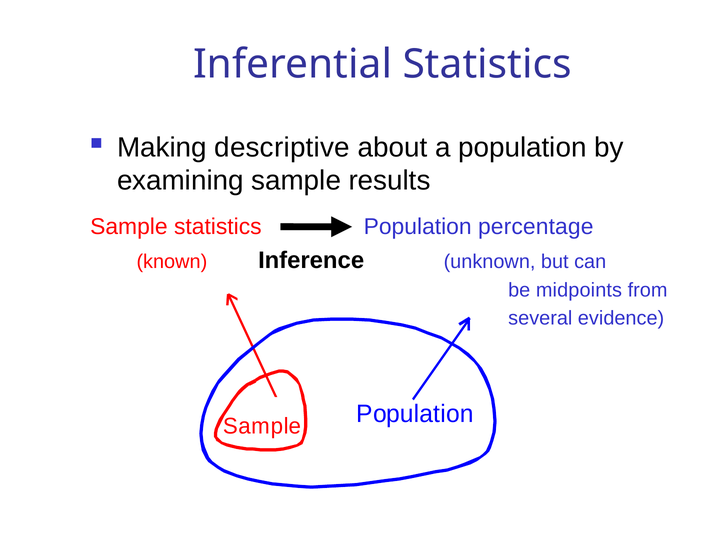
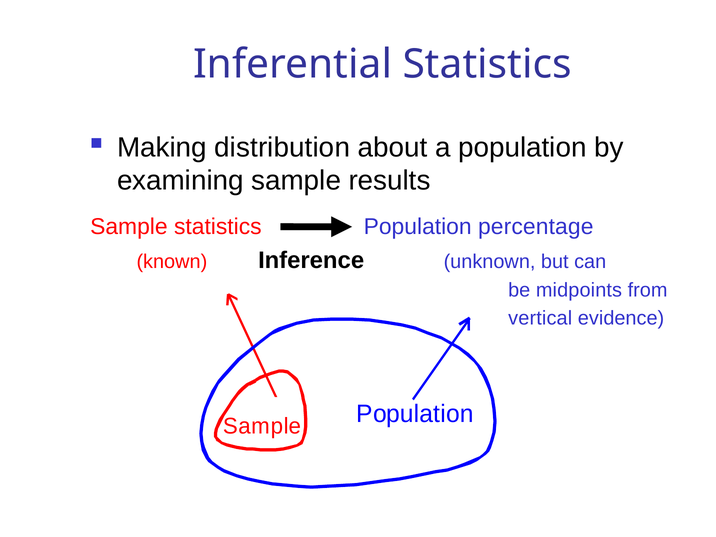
descriptive: descriptive -> distribution (282, 147)
several: several -> vertical (540, 318)
